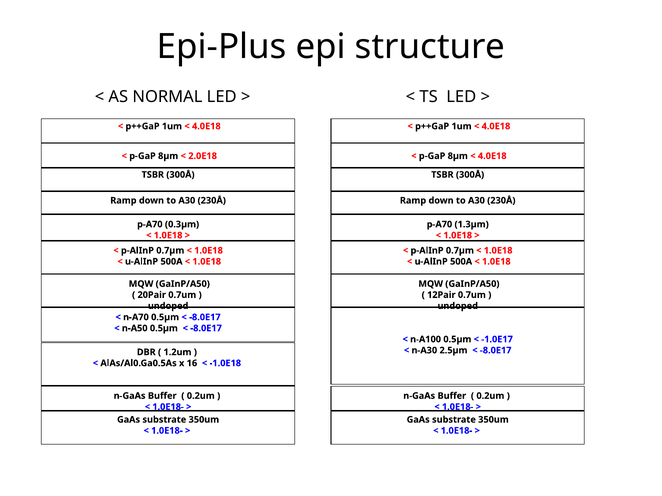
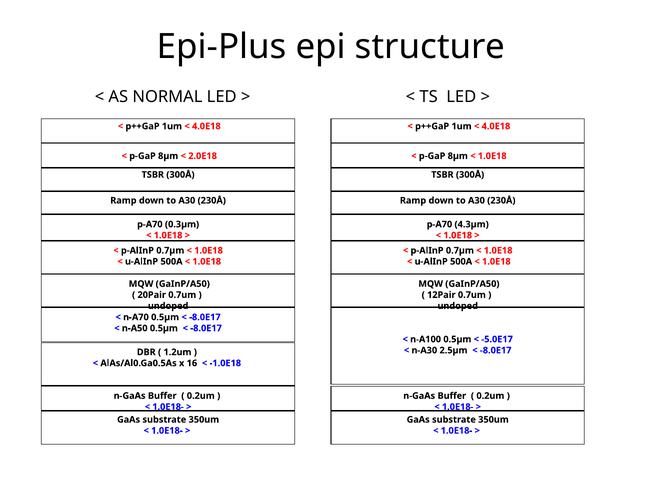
4.0E18: 4.0E18 -> 1.0E18 (492, 156)
1.3µm: 1.3µm -> 4.3µm (472, 225)
-1.0E17: -1.0E17 -> -5.0E17 (497, 340)
